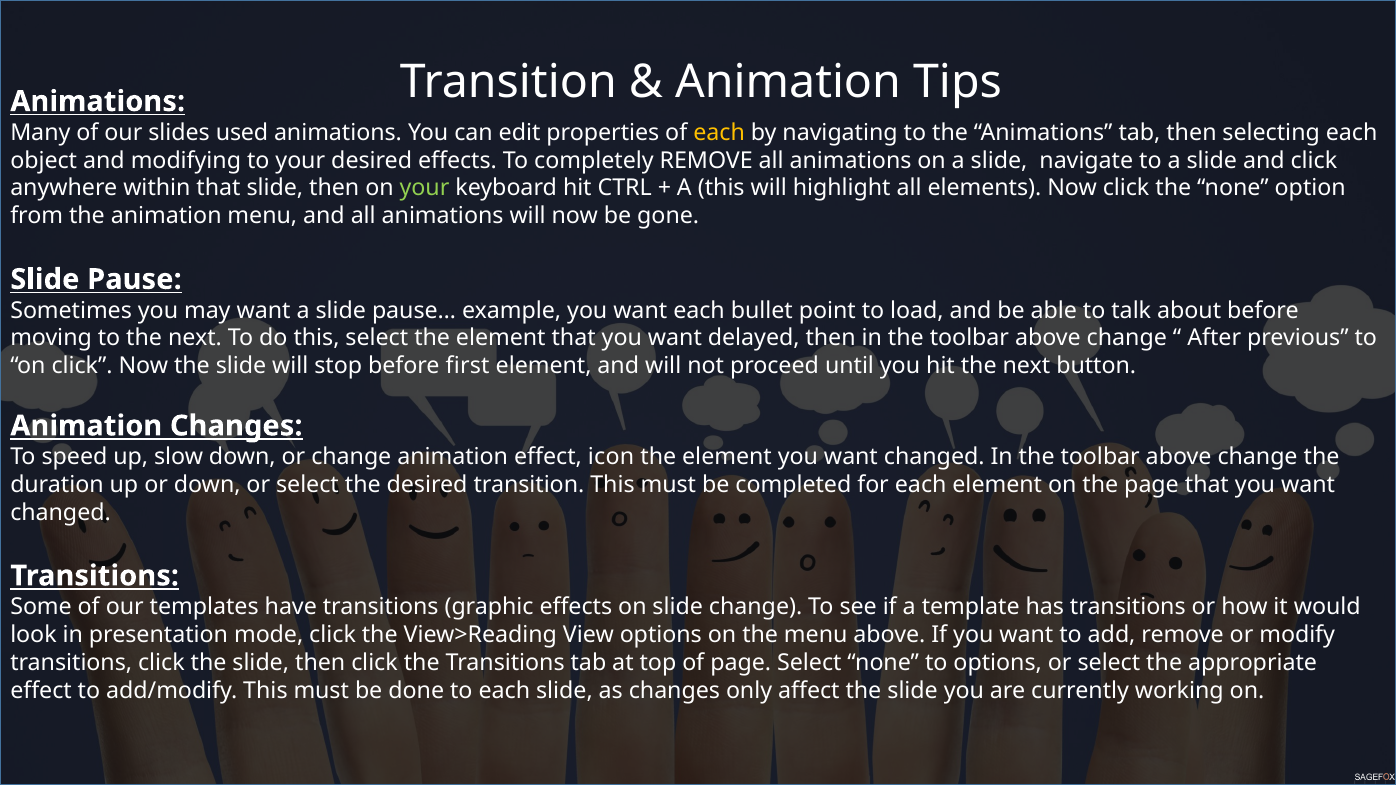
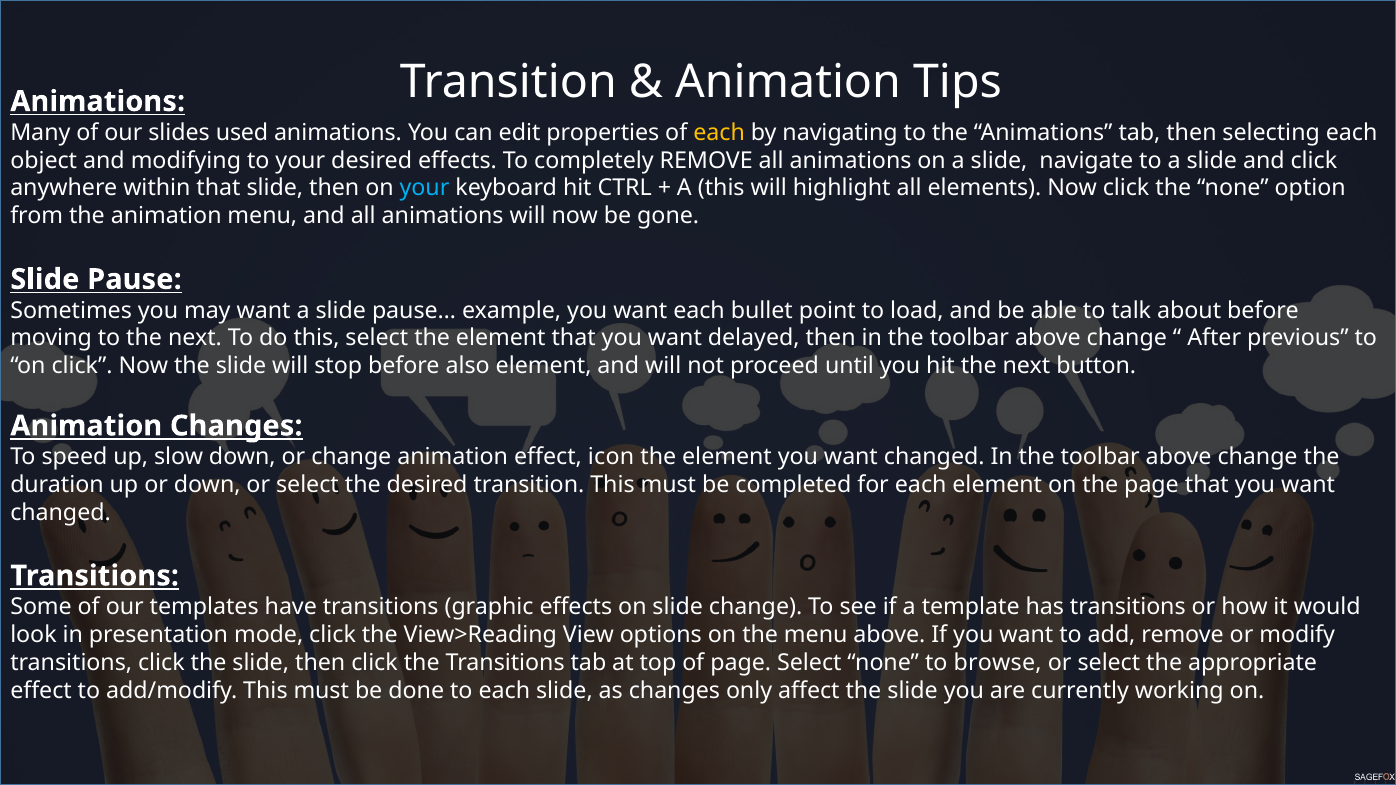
your colour: light green -> light blue (425, 188)
first: first -> also (468, 366)
to options: options -> browse (998, 663)
